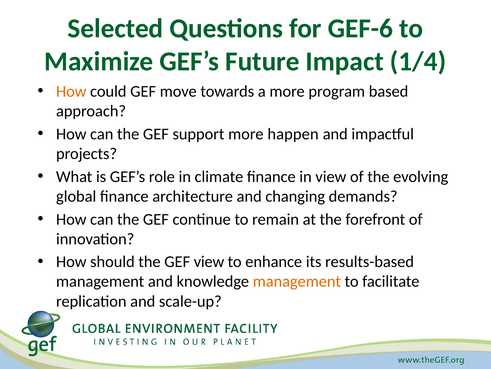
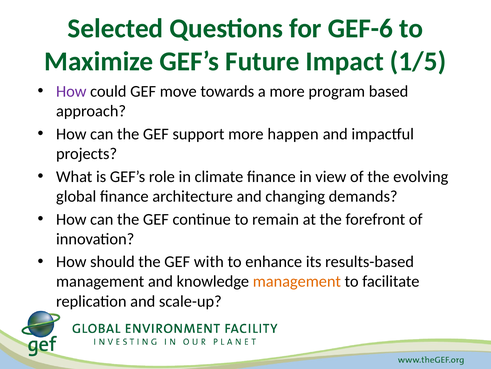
1/4: 1/4 -> 1/5 (418, 61)
How colour: orange -> purple (71, 91)
GEF view: view -> with (209, 261)
